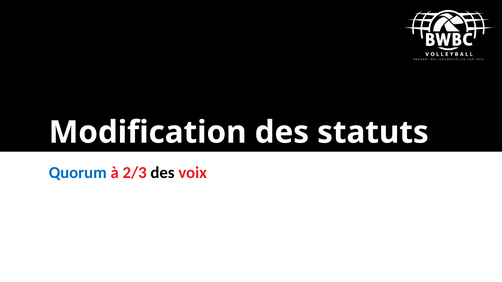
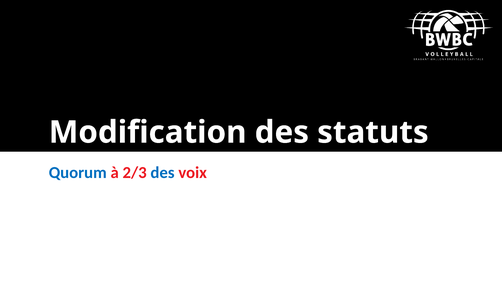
des colour: black -> blue (163, 173)
